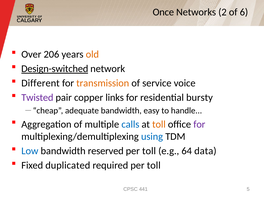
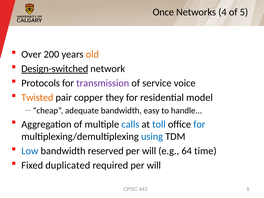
2: 2 -> 4 (222, 12)
of 6: 6 -> 5 (244, 12)
206: 206 -> 200 (51, 54)
Different: Different -> Protocols (41, 83)
transmission colour: orange -> purple (103, 83)
Twisted colour: purple -> orange (37, 98)
links: links -> they (115, 98)
bursty: bursty -> model (200, 98)
toll colour: orange -> blue (159, 124)
for colour: purple -> blue (199, 124)
toll: toll -> will (149, 151)
data: data -> time (205, 151)
required per toll: toll -> will (154, 165)
